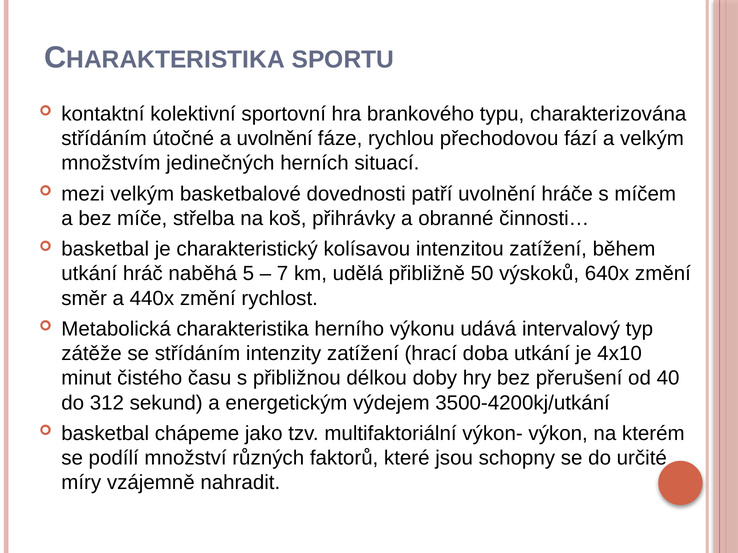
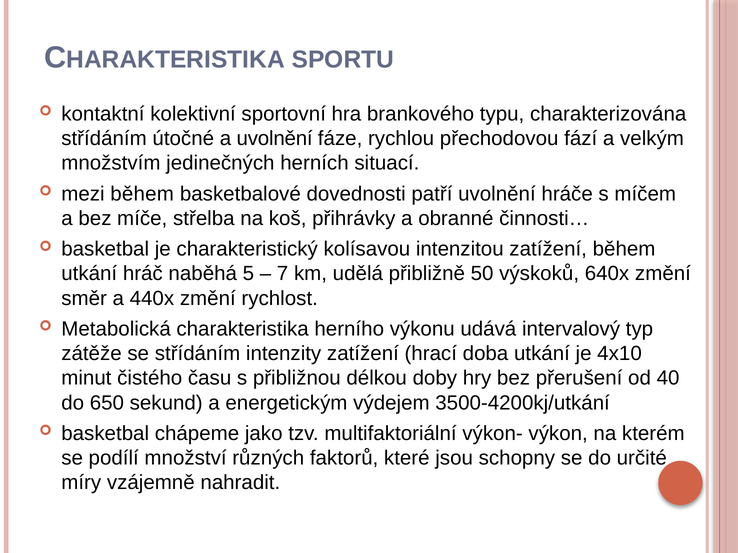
mezi velkým: velkým -> během (142, 194)
312: 312 -> 650 (107, 403)
